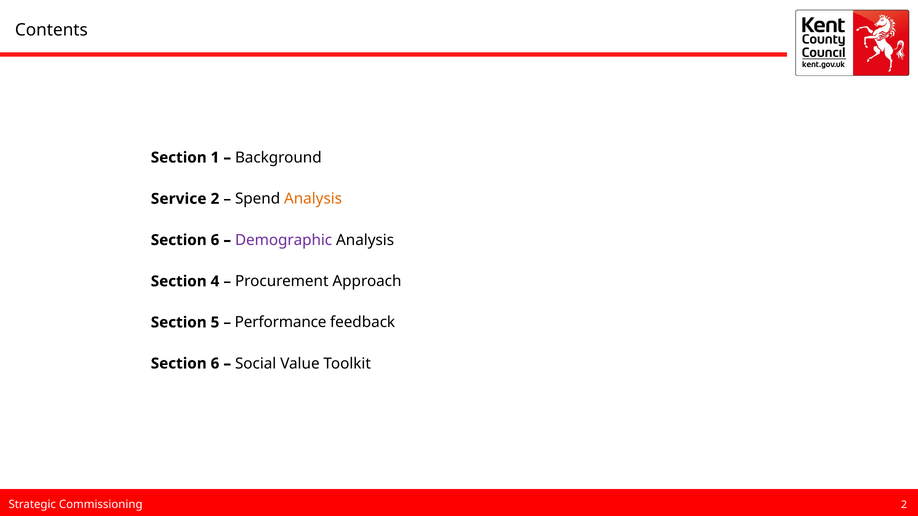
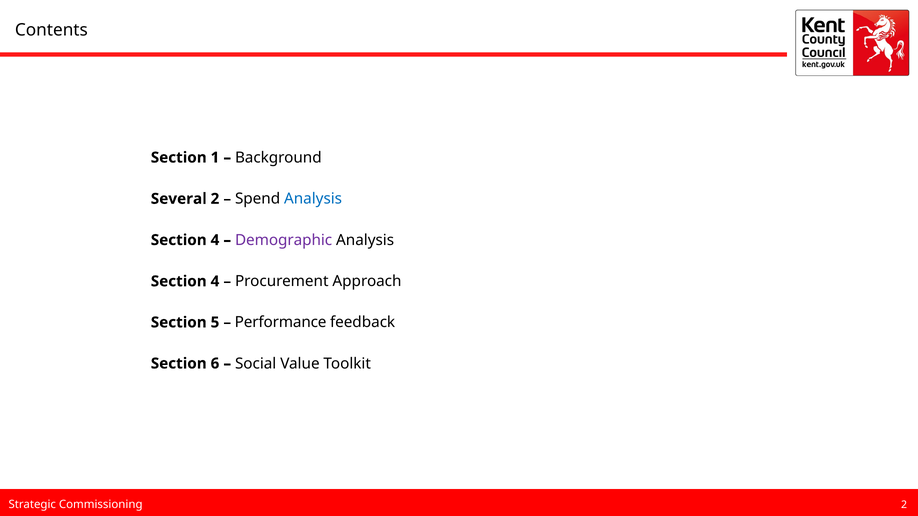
Service: Service -> Several (179, 199)
Analysis colour: orange -> blue (313, 199)
6: 6 -> 4 (215, 240)
